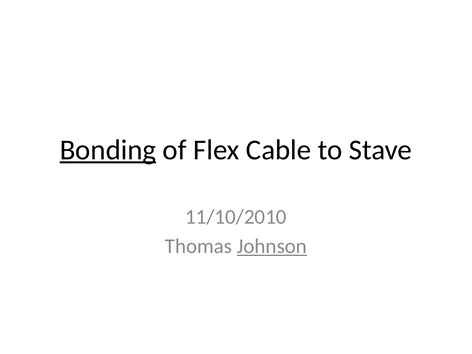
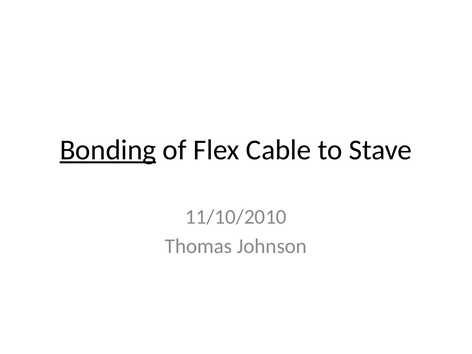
Johnson underline: present -> none (272, 246)
